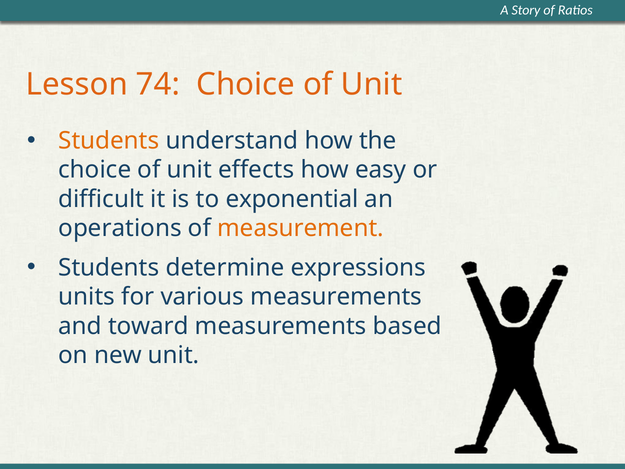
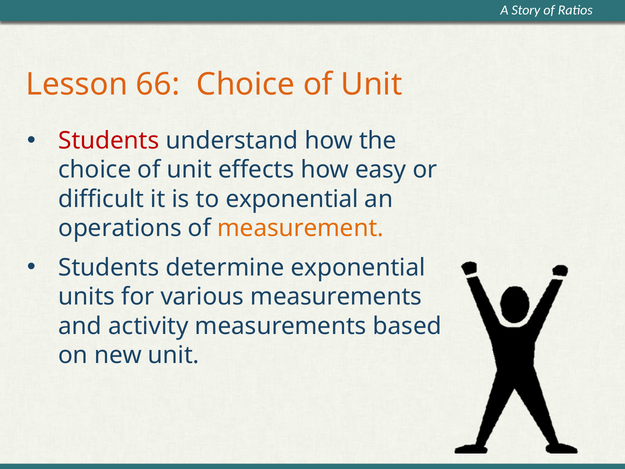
74: 74 -> 66 (158, 84)
Students colour: orange -> red (109, 141)
determine expressions: expressions -> exponential (358, 268)
toward: toward -> activity (148, 326)
